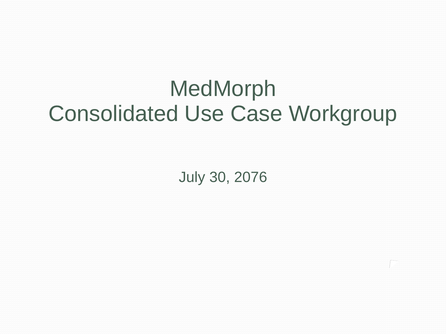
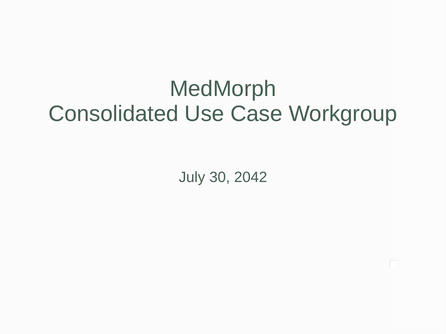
2076: 2076 -> 2042 (251, 178)
